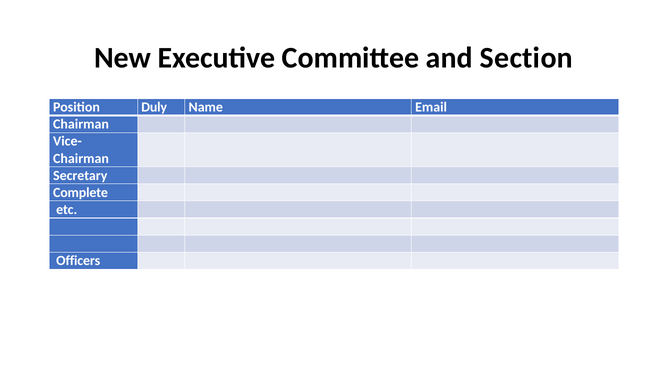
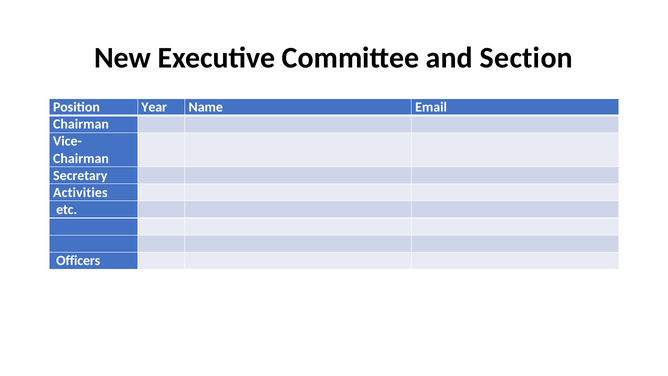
Duly: Duly -> Year (154, 107)
Complete: Complete -> Activities (80, 192)
